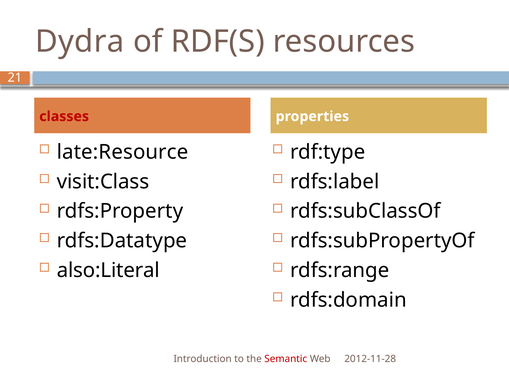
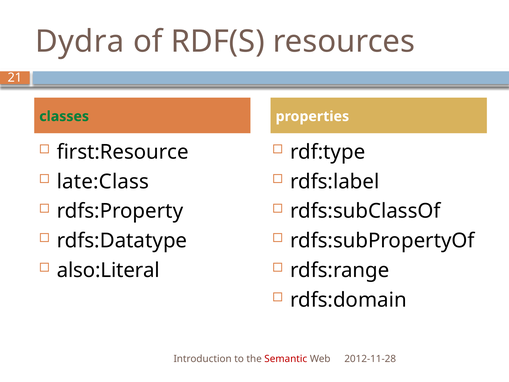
classes colour: red -> green (64, 116)
late:Resource: late:Resource -> first:Resource (123, 152)
visit:Class: visit:Class -> late:Class (103, 182)
